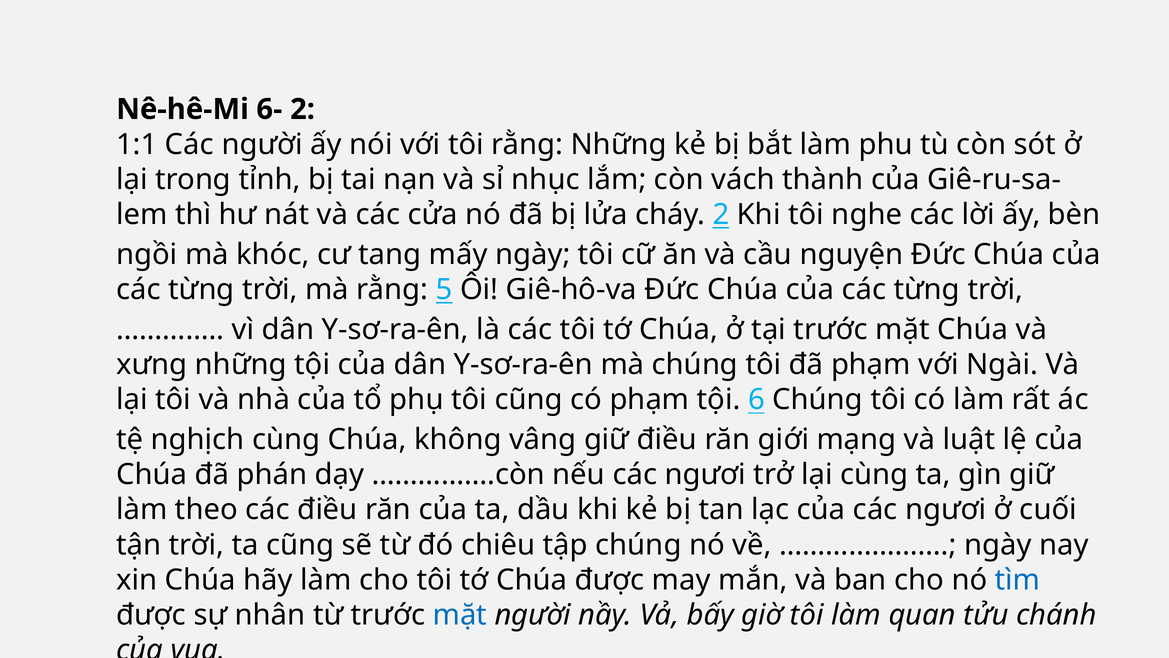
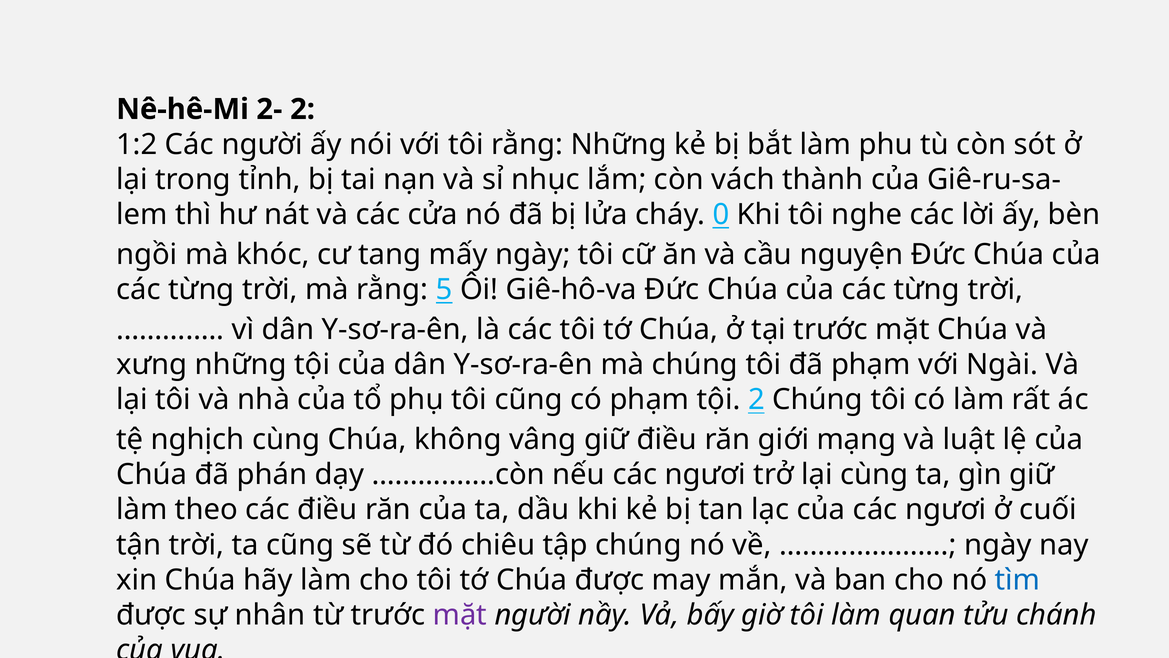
6-: 6- -> 2- (269, 109)
1:1: 1:1 -> 1:2 (137, 144)
cháy 2: 2 -> 0 (721, 214)
tội 6: 6 -> 2 (756, 399)
mặt colour: blue -> purple (460, 615)
